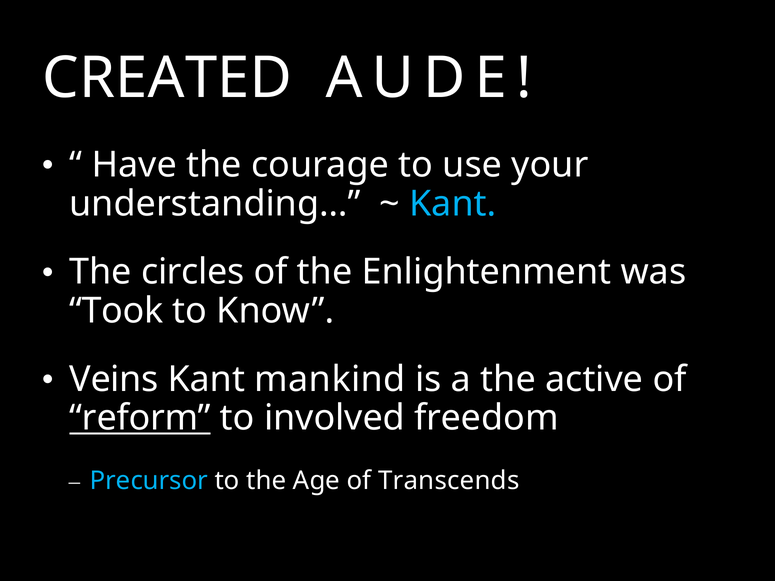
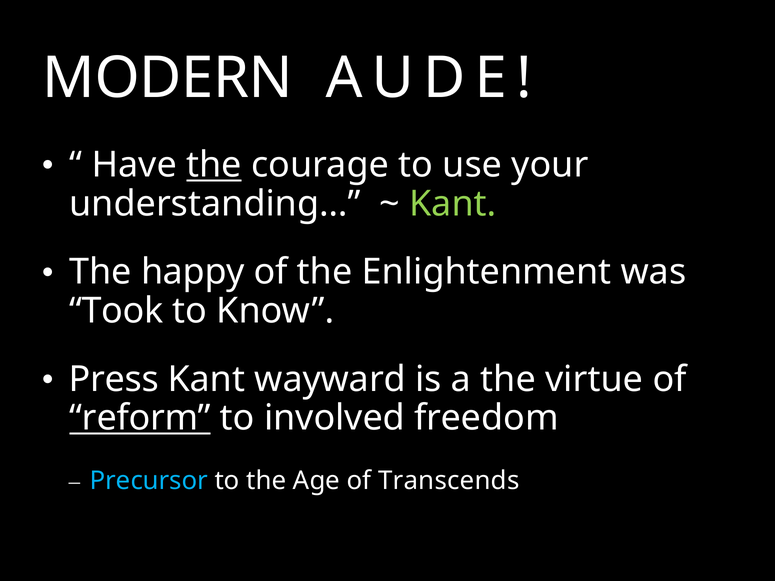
CREATED: CREATED -> MODERN (168, 78)
the underline: none -> present (214, 165)
Kant colour: light blue -> light green (453, 204)
circles: circles -> happy (193, 272)
Veins: Veins -> Press (114, 379)
mankind: mankind -> wayward (330, 379)
active: active -> virtue (594, 379)
